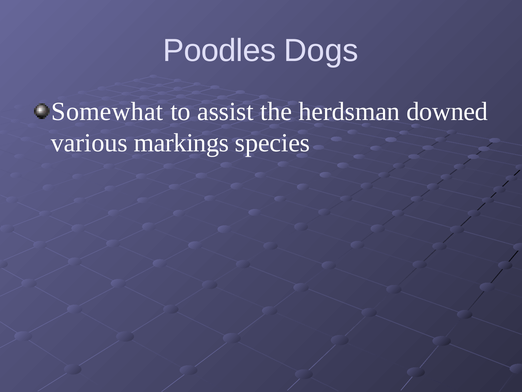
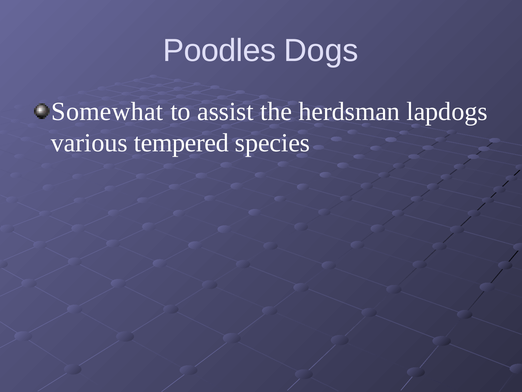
downed: downed -> lapdogs (447, 111)
markings: markings -> tempered (181, 143)
